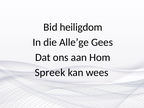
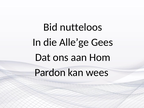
heiligdom: heiligdom -> nutteloos (81, 27)
Spreek: Spreek -> Pardon (50, 73)
